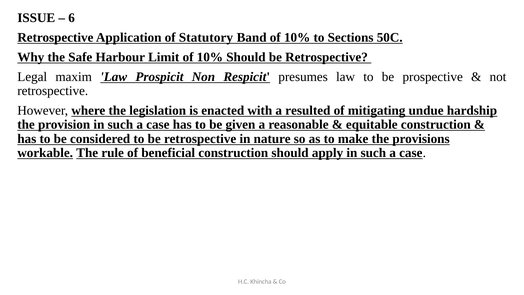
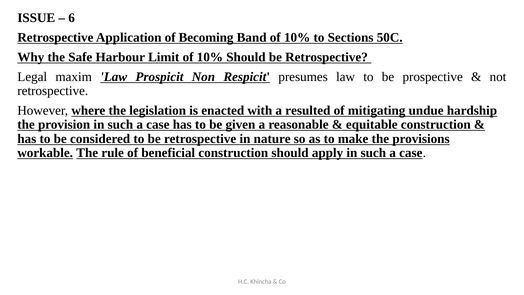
Statutory: Statutory -> Becoming (206, 37)
